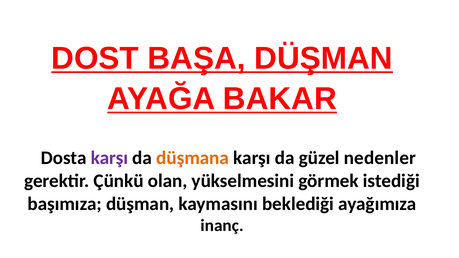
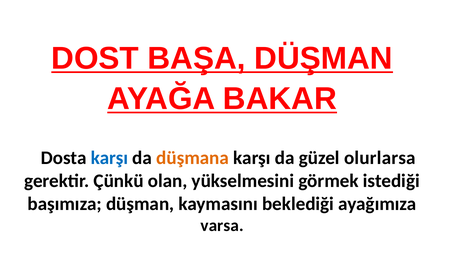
karşı colour: purple -> blue (109, 158)
nedenler: nedenler -> olurlarsa (380, 158)
inanç: inanç -> varsa (222, 226)
